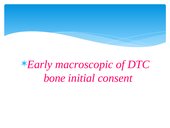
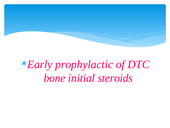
macroscopic: macroscopic -> prophylactic (84, 64)
consent: consent -> steroids (115, 78)
